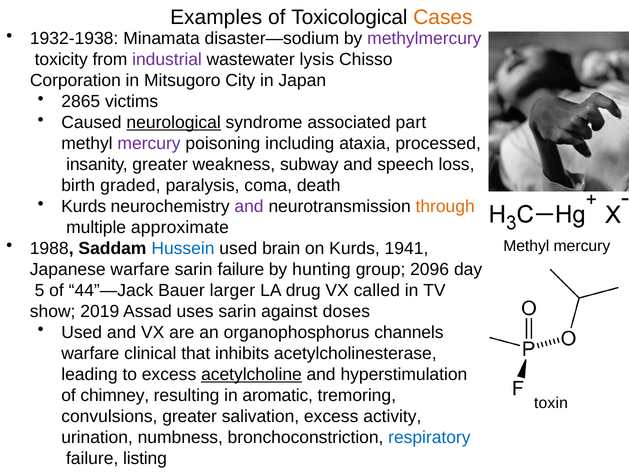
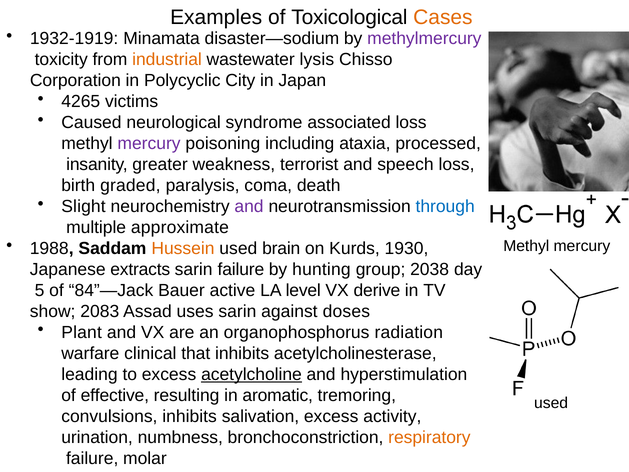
1932-1938: 1932-1938 -> 1932-1919 (74, 39)
industrial colour: purple -> orange (167, 60)
Mitsugoro: Mitsugoro -> Polycyclic (182, 81)
2865: 2865 -> 4265 (81, 102)
neurological underline: present -> none (174, 123)
associated part: part -> loss (411, 123)
subway: subway -> terrorist (309, 165)
Kurds: Kurds -> Slight (84, 206)
through colour: orange -> blue (445, 206)
Hussein colour: blue -> orange (183, 248)
1941: 1941 -> 1930 (406, 248)
Japanese warfare: warfare -> extracts (140, 269)
2096: 2096 -> 2038 (430, 269)
44”—Jack: 44”—Jack -> 84”—Jack (111, 290)
larger: larger -> active (232, 290)
drug: drug -> level (303, 290)
called: called -> derive (377, 290)
2019: 2019 -> 2083 (100, 311)
Used: Used -> Plant (82, 332)
channels: channels -> radiation (409, 332)
chimney: chimney -> effective (115, 395)
toxin: toxin -> used (551, 403)
convulsions greater: greater -> inhibits (190, 416)
respiratory colour: blue -> orange (429, 437)
listing: listing -> molar (145, 458)
